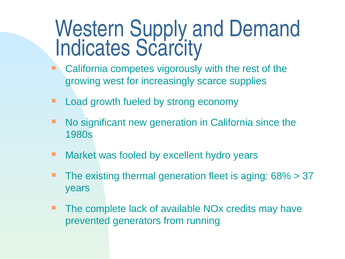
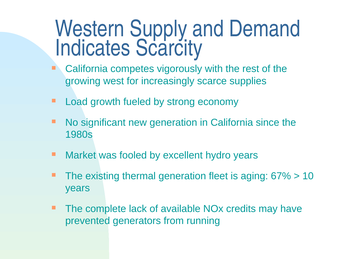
68%: 68% -> 67% (281, 176)
37: 37 -> 10 (308, 176)
